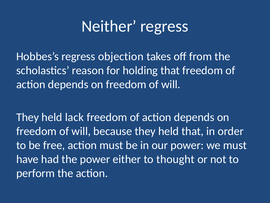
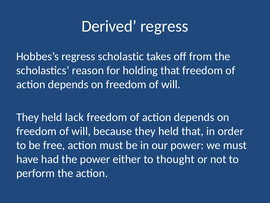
Neither: Neither -> Derived (109, 26)
objection: objection -> scholastic (121, 56)
